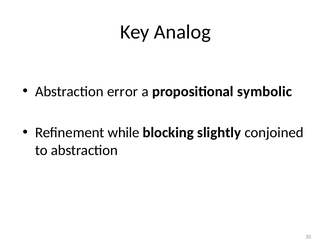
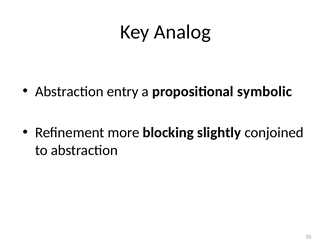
error: error -> entry (123, 91)
while: while -> more (124, 133)
